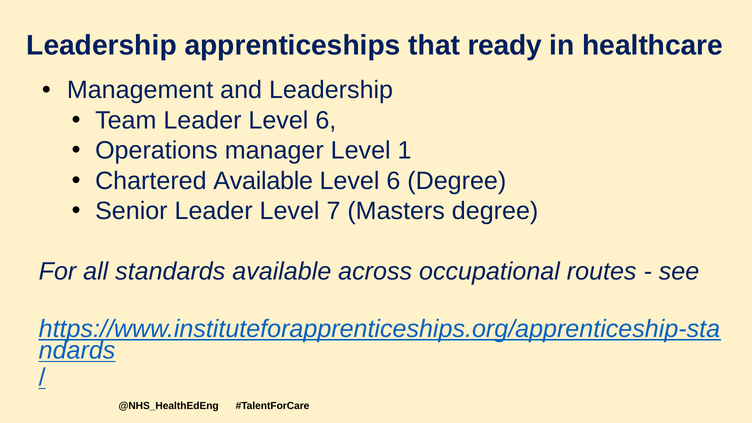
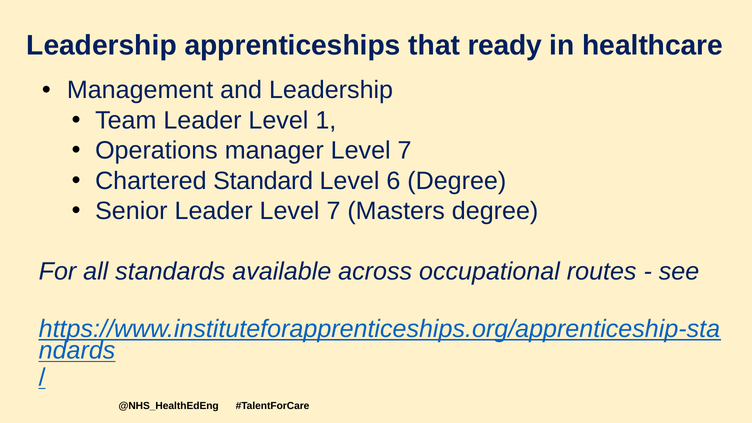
Leader Level 6: 6 -> 1 (326, 120)
manager Level 1: 1 -> 7 (405, 151)
Chartered Available: Available -> Standard (263, 181)
